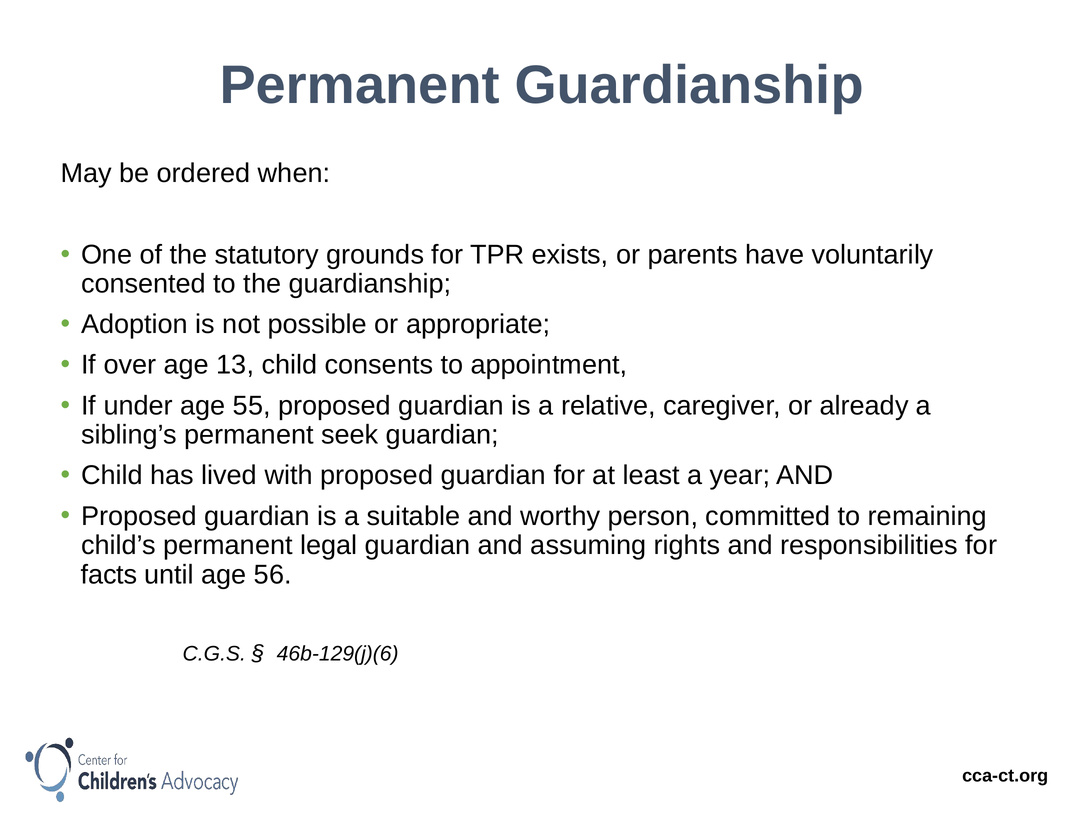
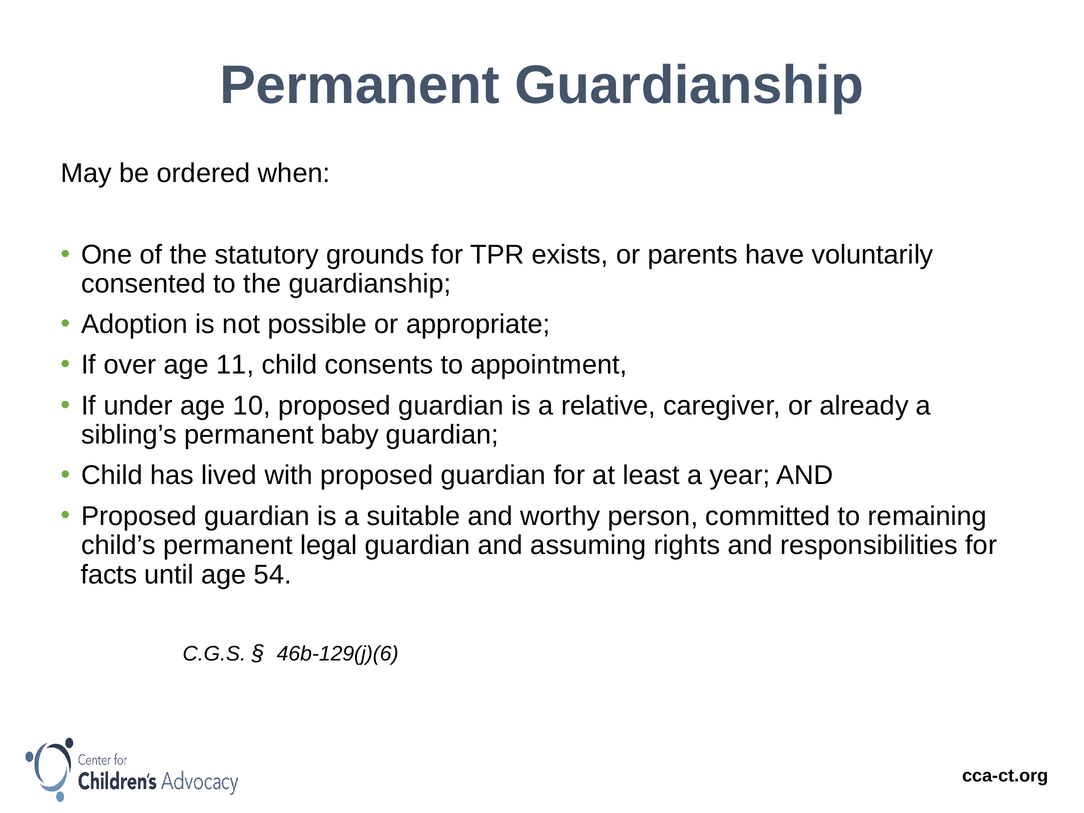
13: 13 -> 11 (235, 365)
55: 55 -> 10 (252, 406)
seek: seek -> baby (350, 435)
56: 56 -> 54 (273, 575)
